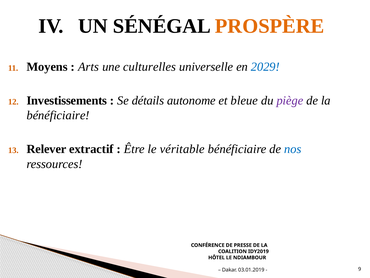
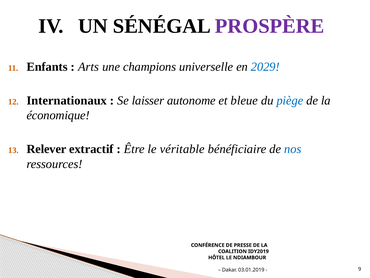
PROSPÈRE colour: orange -> purple (270, 26)
Moyens: Moyens -> Enfants (47, 67)
culturelles: culturelles -> champions (150, 67)
Investissements: Investissements -> Internationaux (67, 100)
détails: détails -> laisser (148, 100)
piège colour: purple -> blue (290, 100)
bénéficiaire: bénéficiaire -> économique (58, 115)
